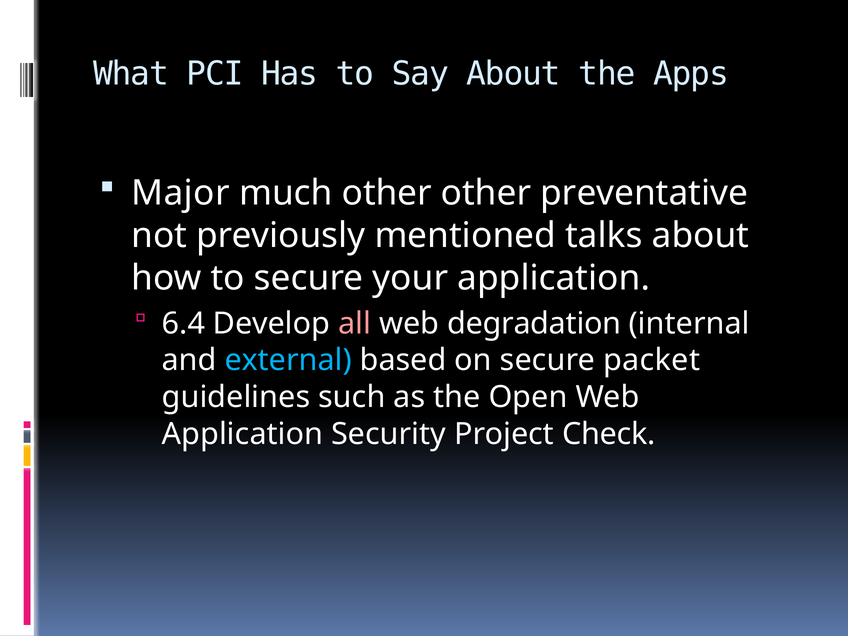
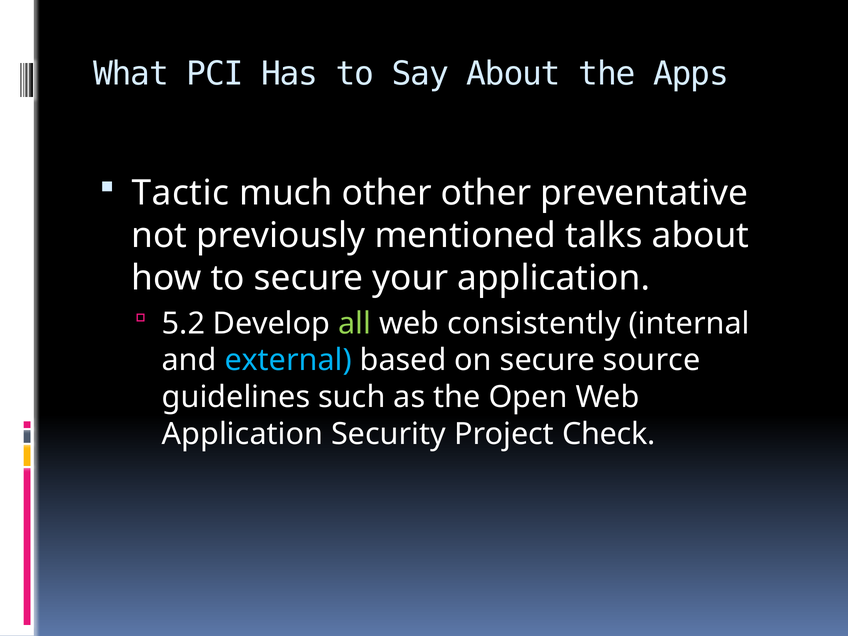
Major: Major -> Tactic (180, 193)
6.4: 6.4 -> 5.2 (183, 323)
all colour: pink -> light green (355, 323)
degradation: degradation -> consistently (534, 323)
packet: packet -> source (652, 360)
